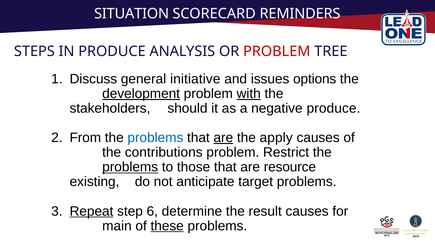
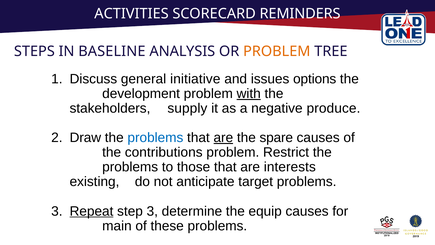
SITUATION: SITUATION -> ACTIVITIES (131, 14)
IN PRODUCE: PRODUCE -> BASELINE (112, 51)
PROBLEM colour: red -> orange (277, 51)
development underline: present -> none (141, 93)
should: should -> supply (187, 108)
From: From -> Draw (85, 138)
apply: apply -> spare (276, 138)
problems underline: present -> none (130, 167)
resource: resource -> interests (290, 167)
step 6: 6 -> 3 (152, 211)
result: result -> equip (265, 211)
these underline: present -> none (167, 226)
